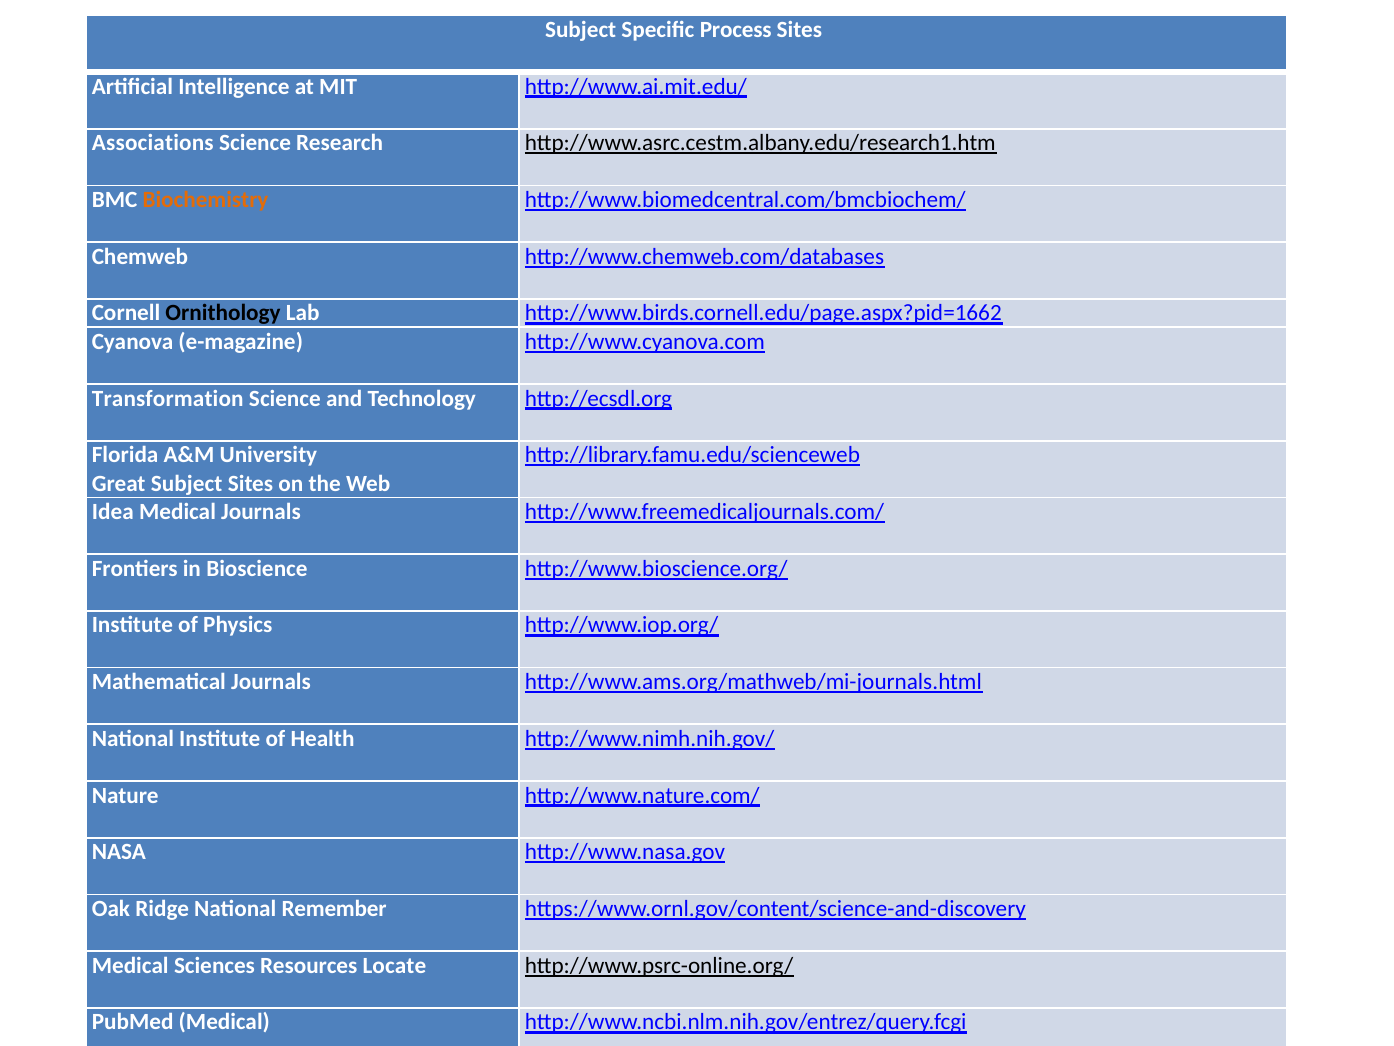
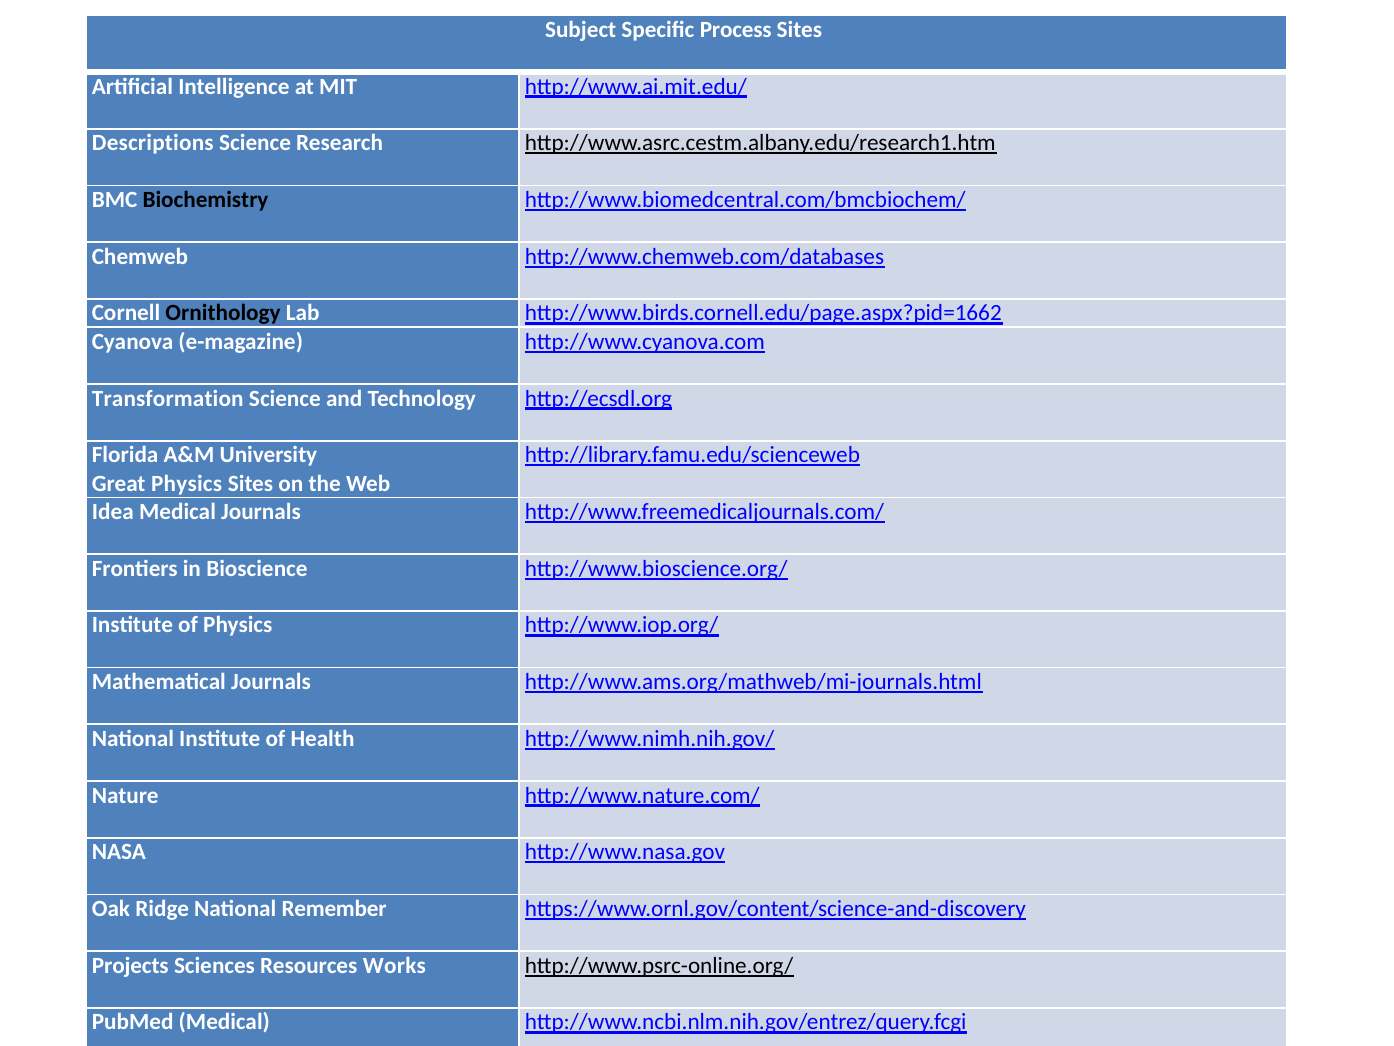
Associations: Associations -> Descriptions (153, 143)
Biochemistry colour: orange -> black (205, 200)
Great Subject: Subject -> Physics (187, 483)
Medical: Medical -> Projects (130, 965)
Locate: Locate -> Works (394, 965)
